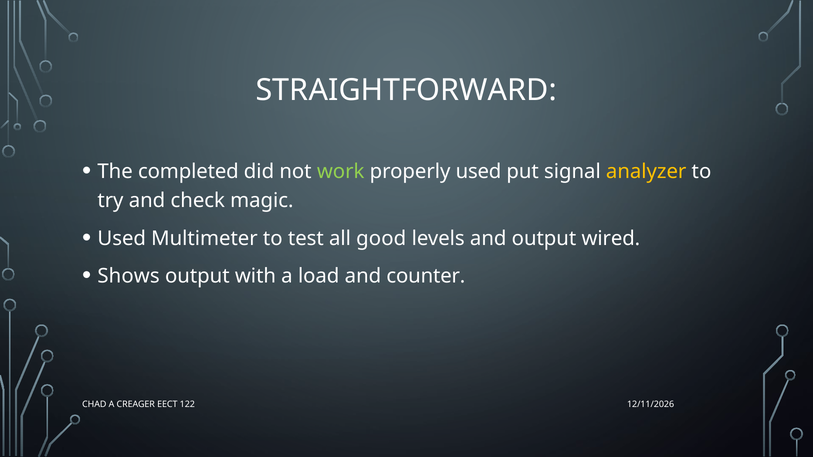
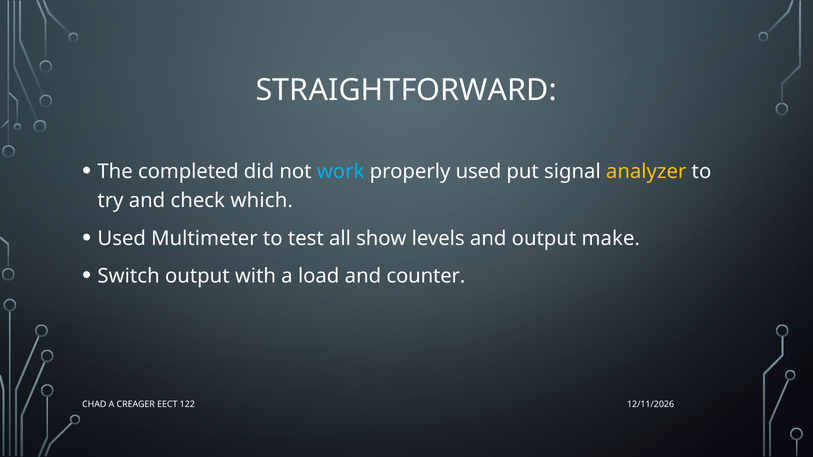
work colour: light green -> light blue (341, 172)
magic: magic -> which (262, 201)
good: good -> show (381, 239)
wired: wired -> make (611, 239)
Shows: Shows -> Switch (129, 276)
